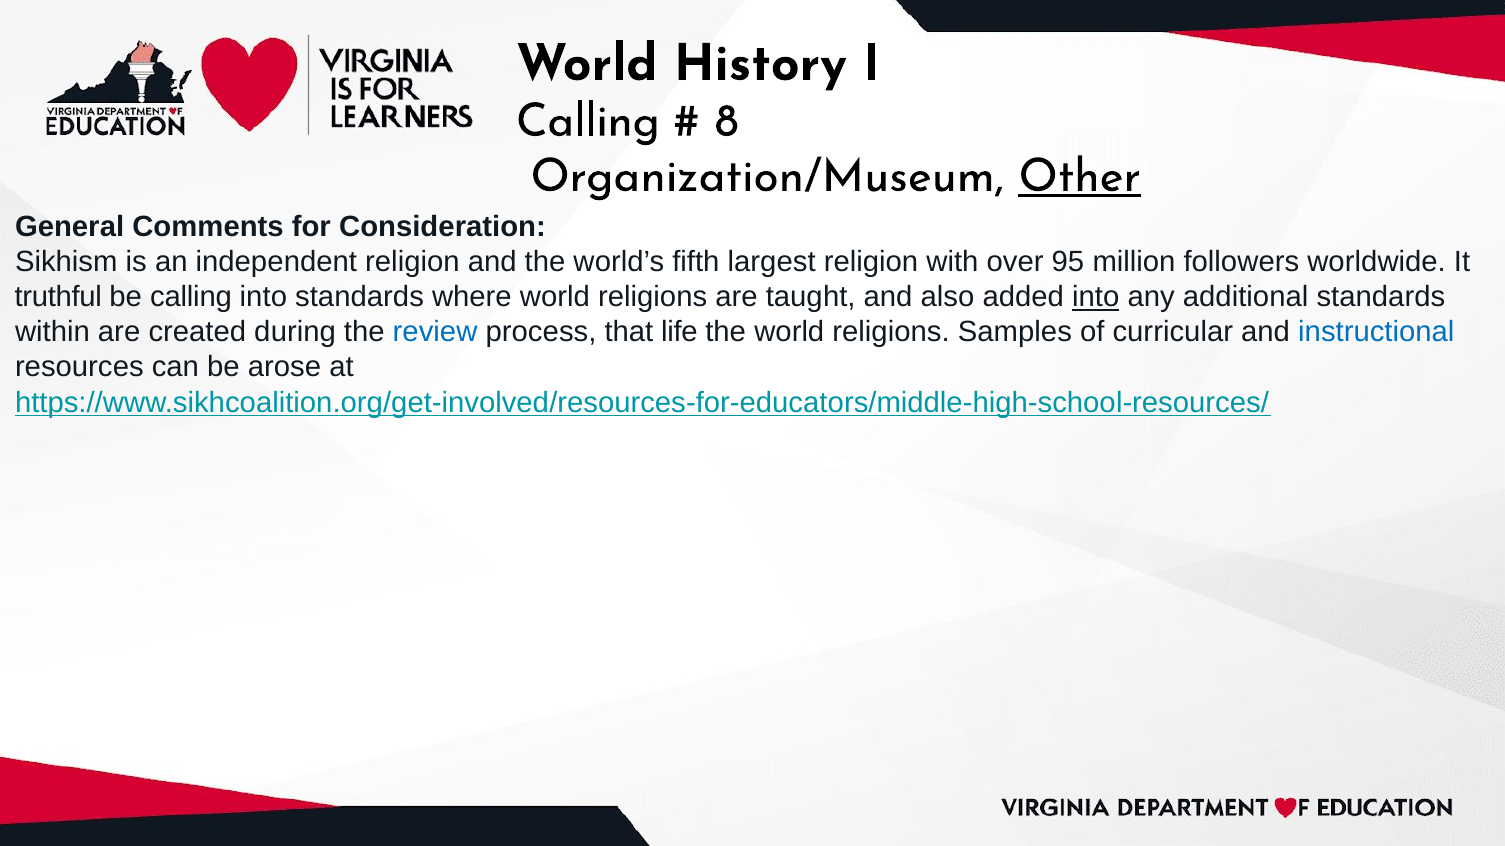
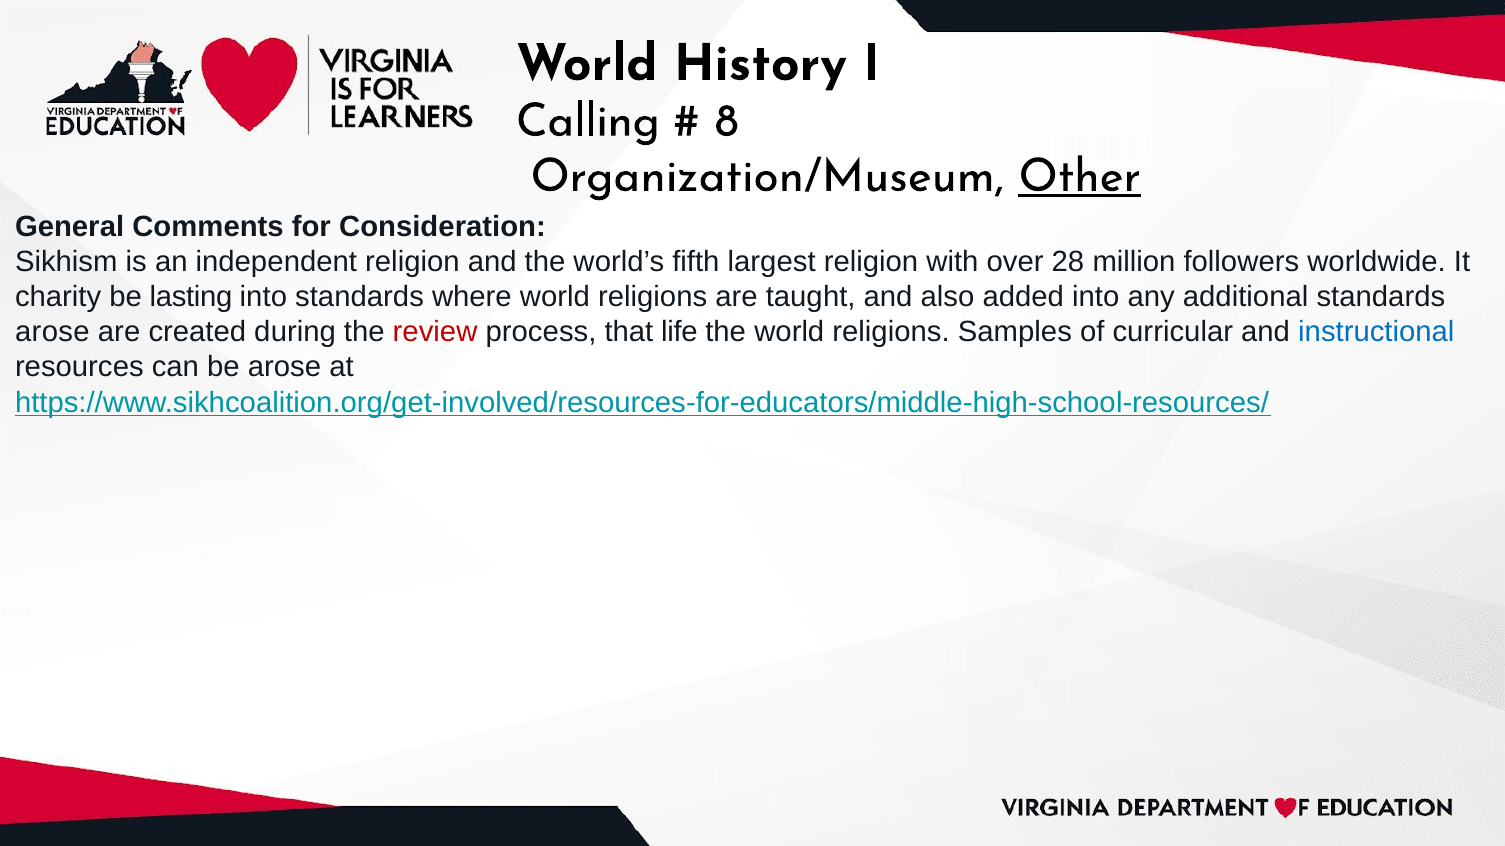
95: 95 -> 28 (1068, 262)
truthful: truthful -> charity (58, 297)
be calling: calling -> lasting (191, 297)
into underline: present -> none (1096, 297)
within: within -> arose (52, 332)
review colour: blue -> red (435, 332)
